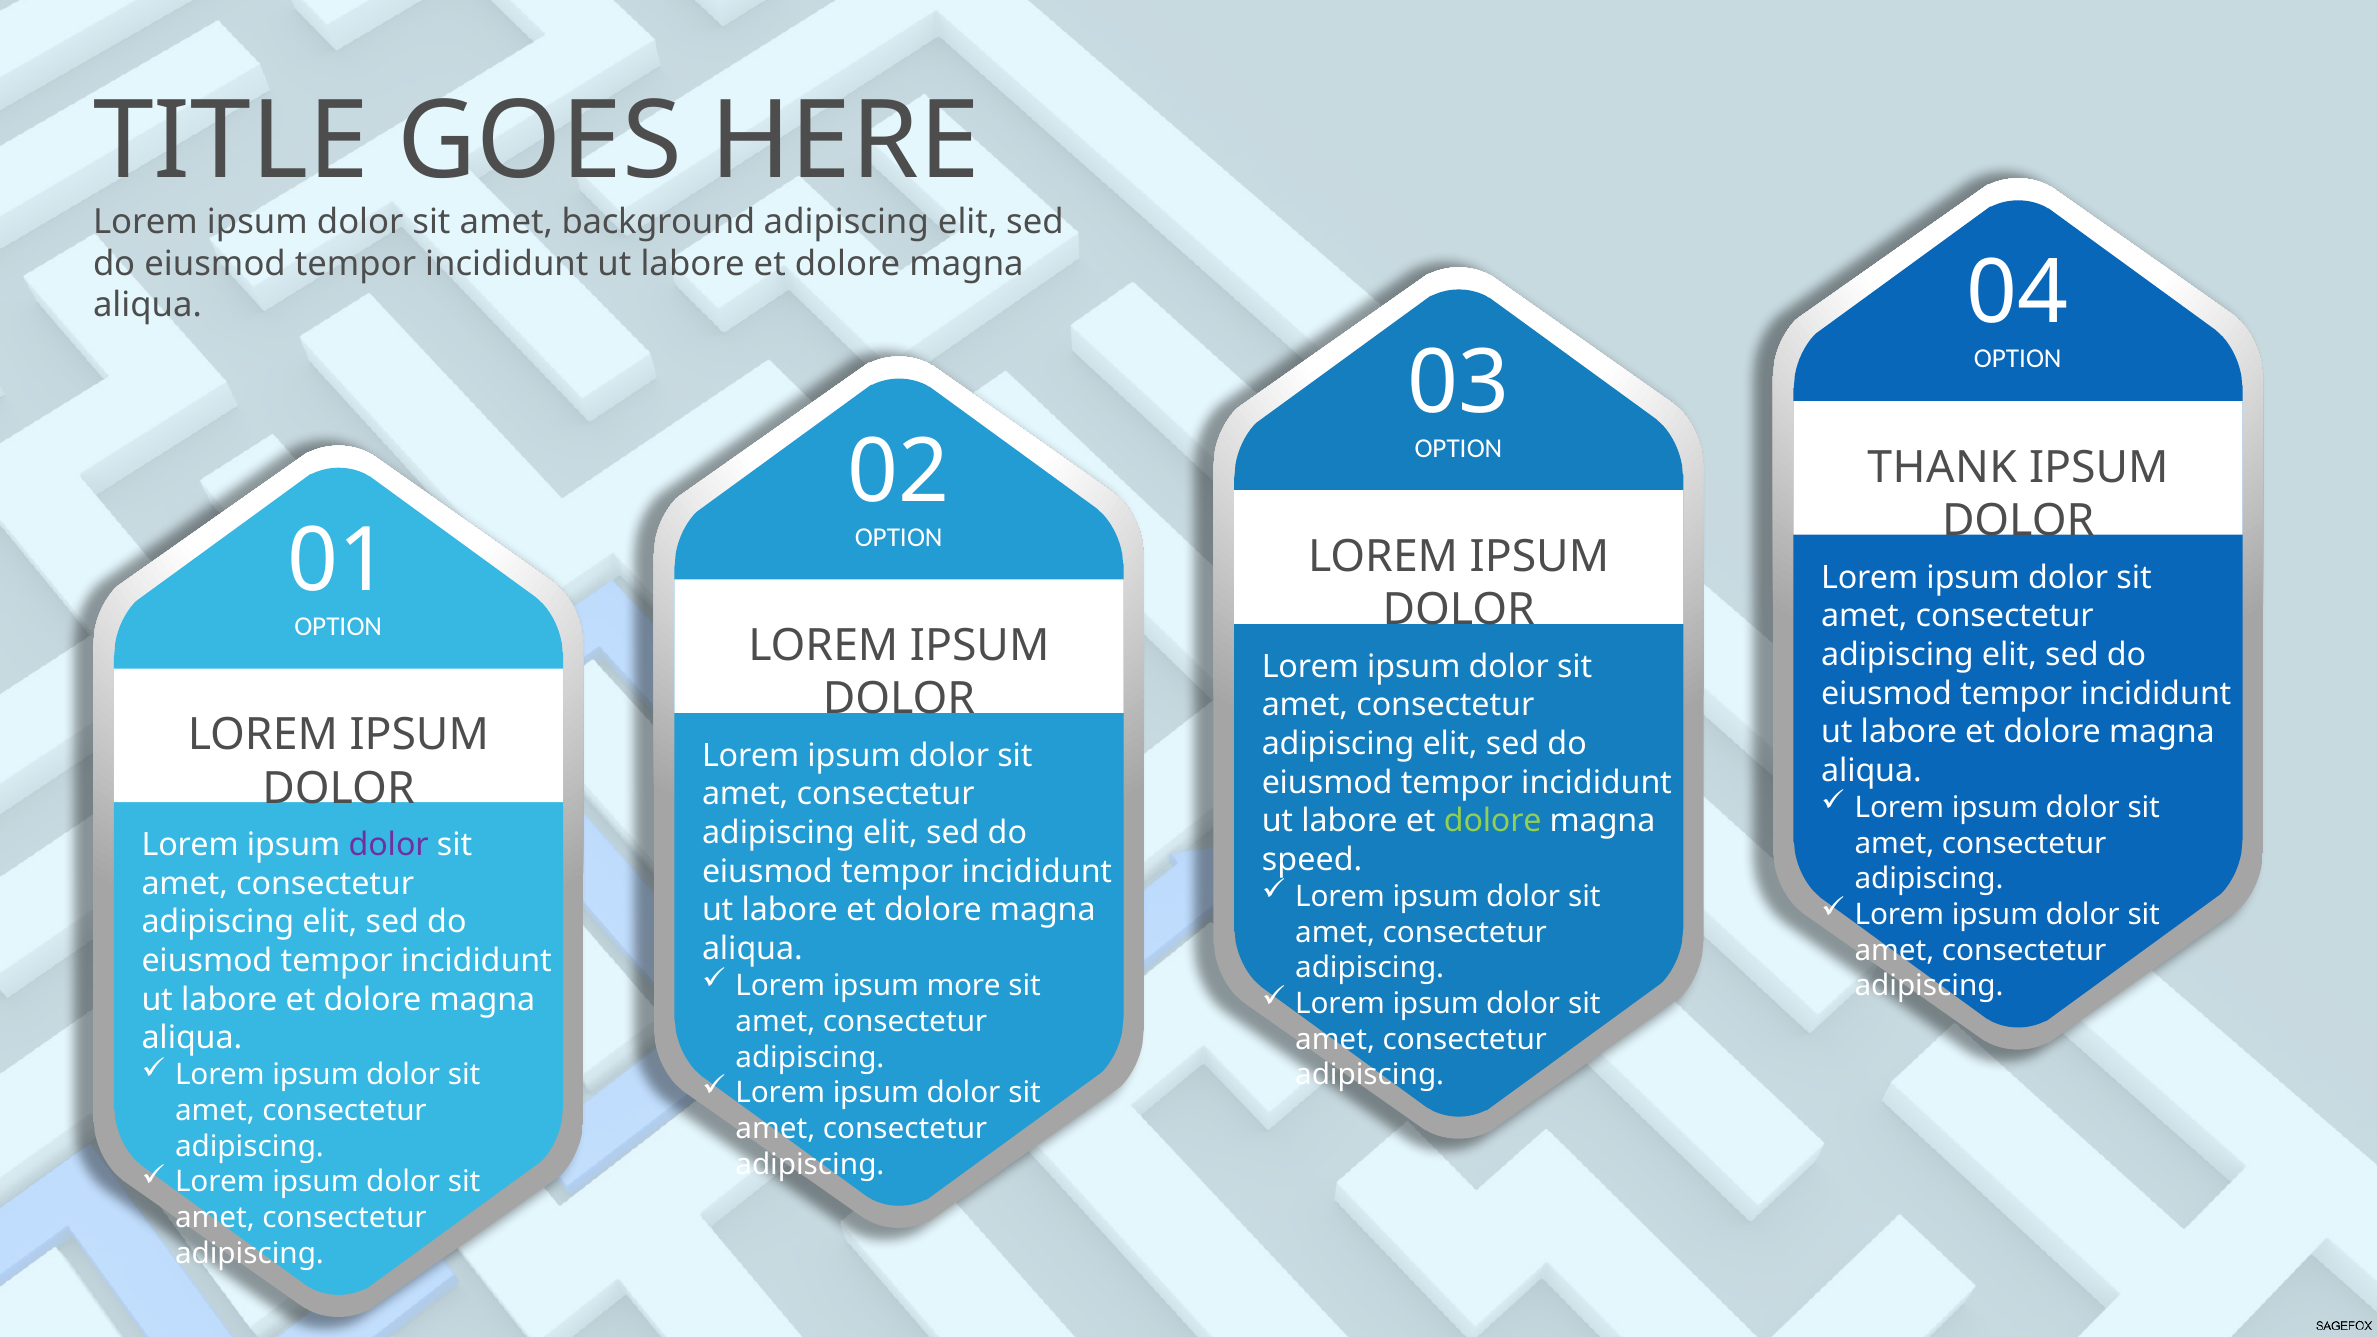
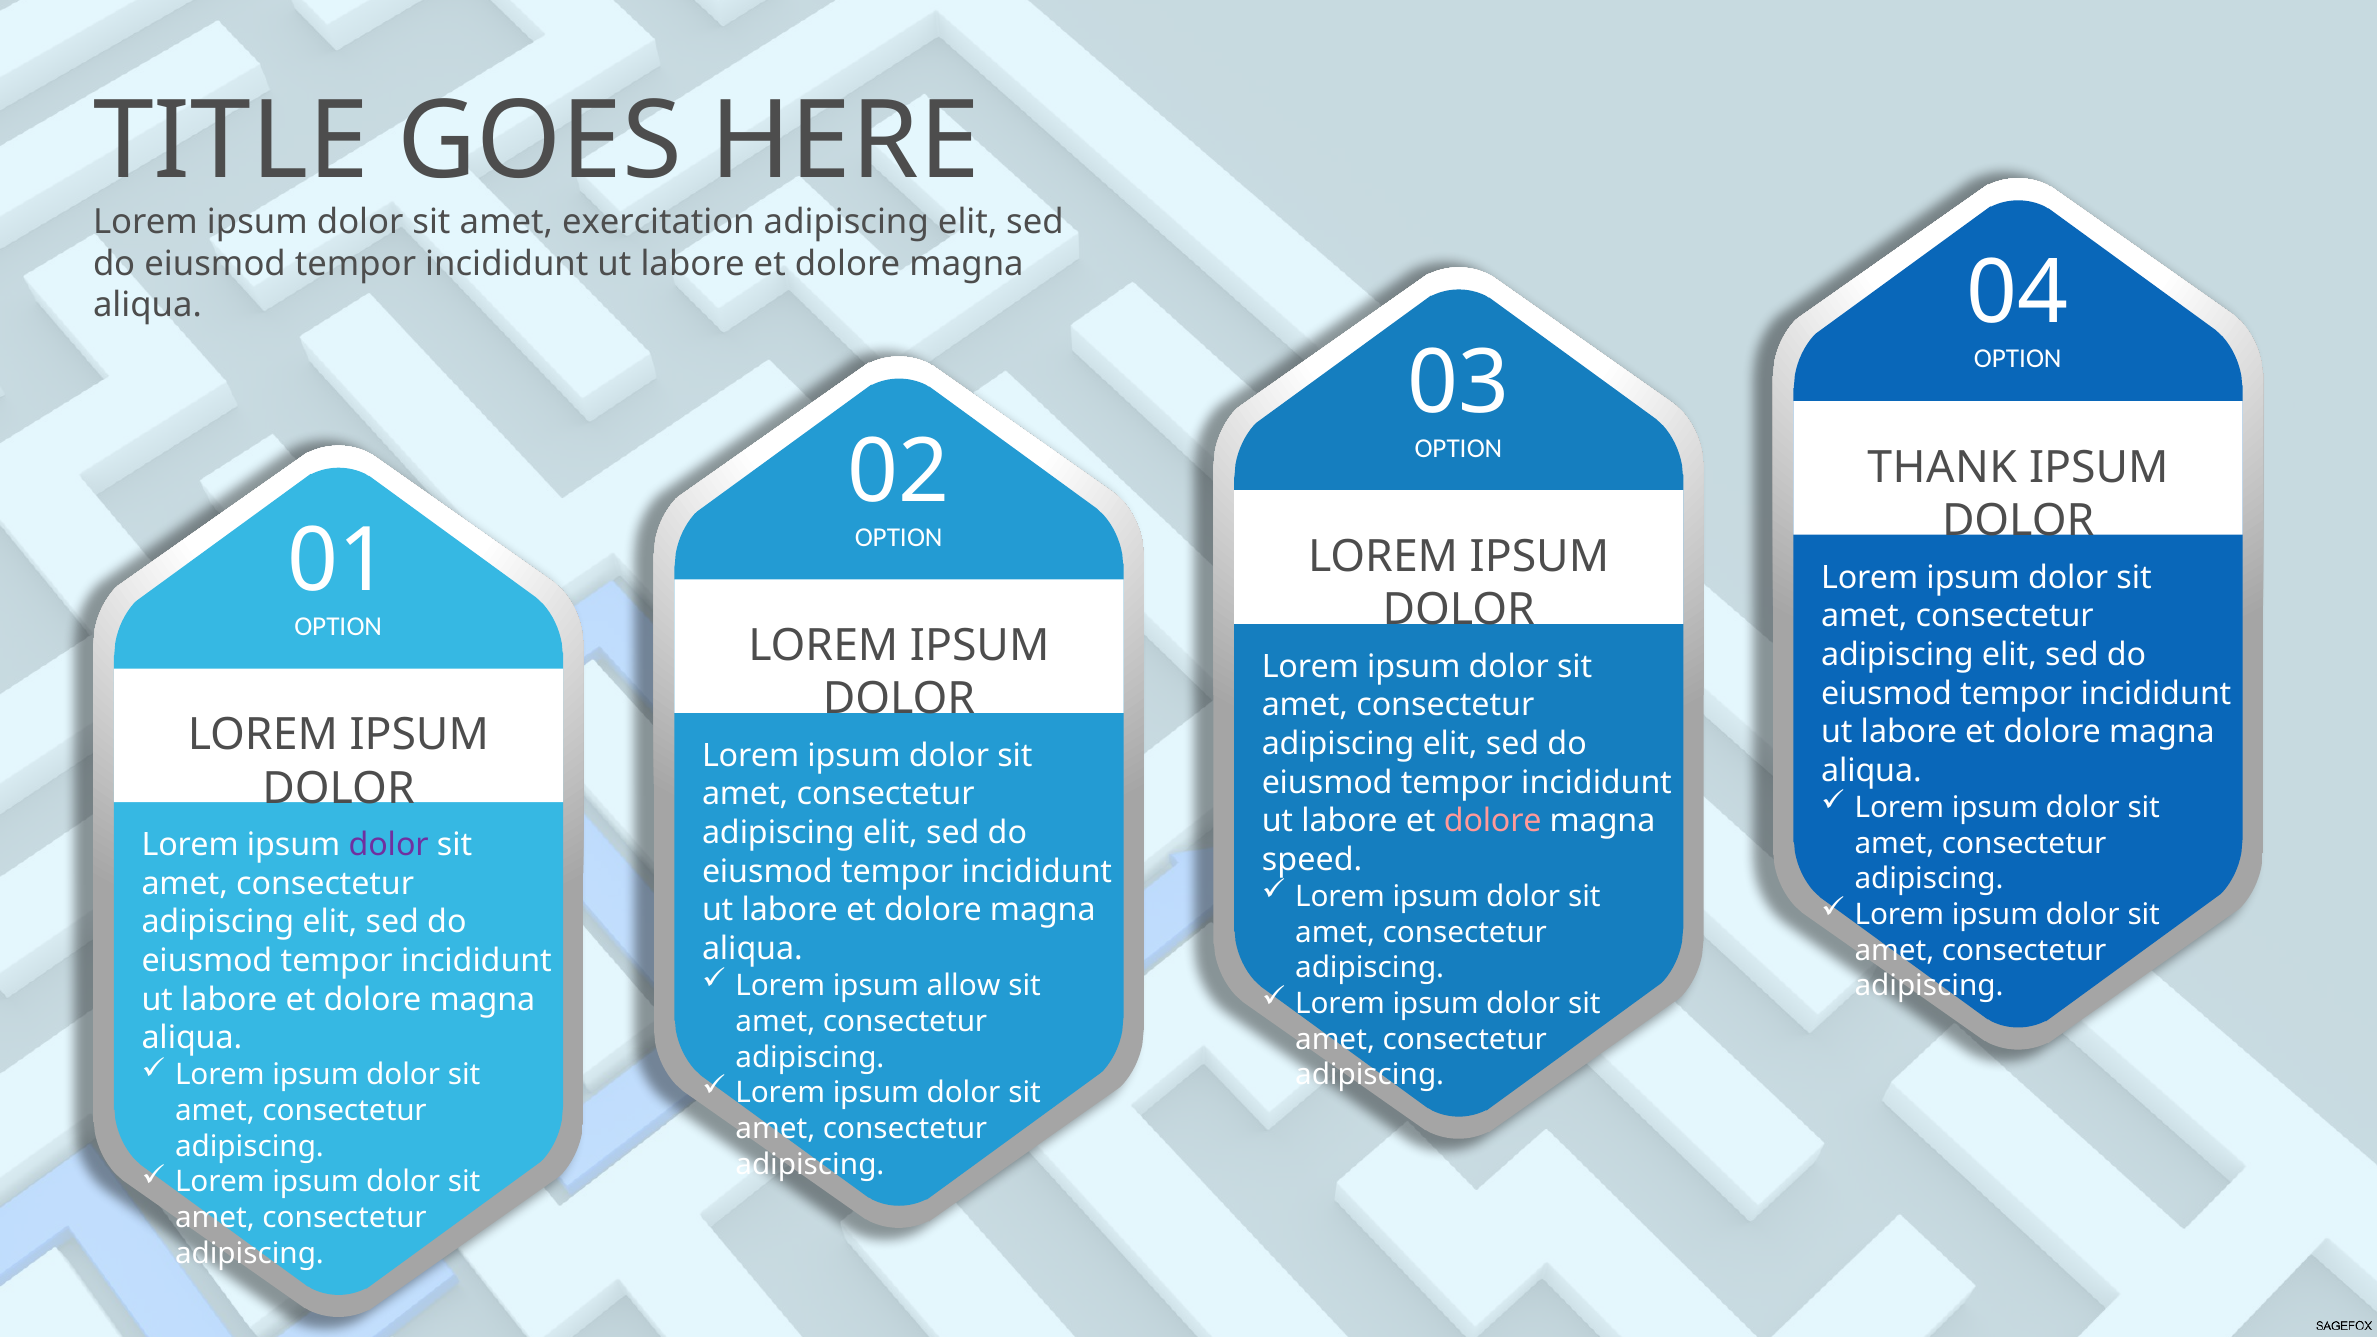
background: background -> exercitation (658, 222)
dolore colour: light green -> pink (1493, 821)
more: more -> allow (963, 986)
